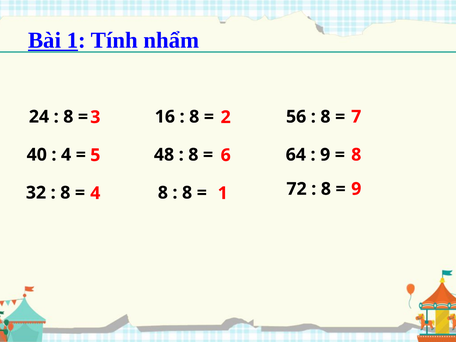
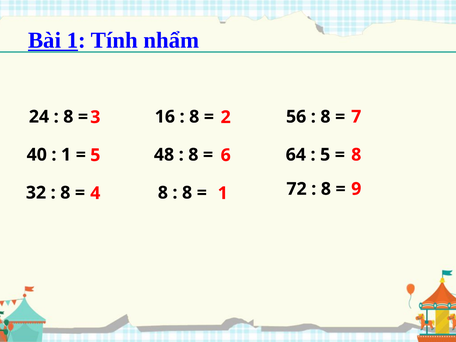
4: 4 -> 1 (66, 155)
9: 9 -> 5 (325, 155)
